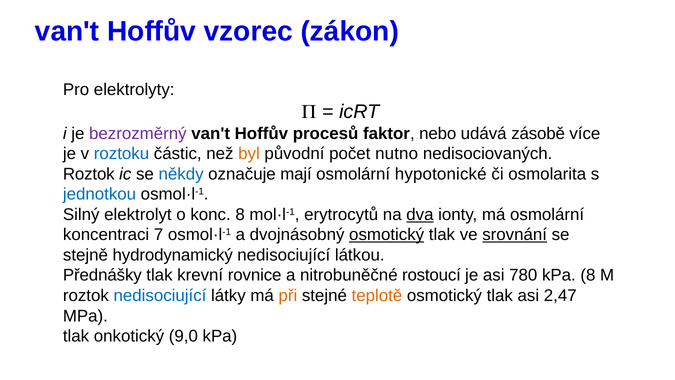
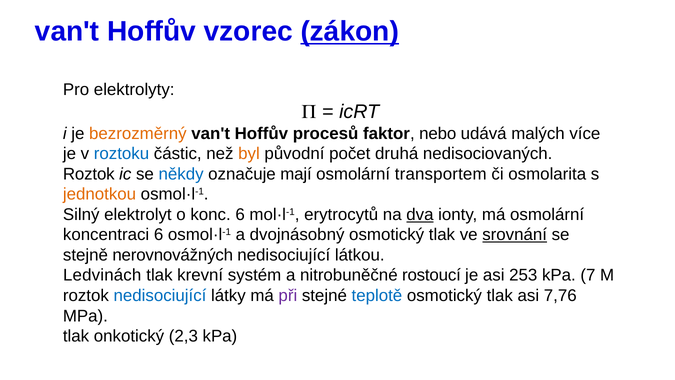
zákon underline: none -> present (350, 32)
bezrozměrný colour: purple -> orange (138, 133)
zásobě: zásobě -> malých (538, 133)
nutno: nutno -> druhá (397, 154)
hypotonické: hypotonické -> transportem (441, 174)
jednotkou colour: blue -> orange (100, 194)
konc 8: 8 -> 6 (240, 214)
koncentraci 7: 7 -> 6 (159, 235)
osmotický underline: present -> none (387, 235)
hydrodynamický: hydrodynamický -> nerovnovážných (173, 255)
Přednášky: Přednášky -> Ledvinách (102, 275)
rovnice: rovnice -> systém (255, 275)
780: 780 -> 253 (523, 275)
kPa 8: 8 -> 7 (588, 275)
při colour: orange -> purple (288, 295)
teplotě colour: orange -> blue (377, 295)
2,47: 2,47 -> 7,76 (560, 295)
9,0: 9,0 -> 2,3 (183, 336)
